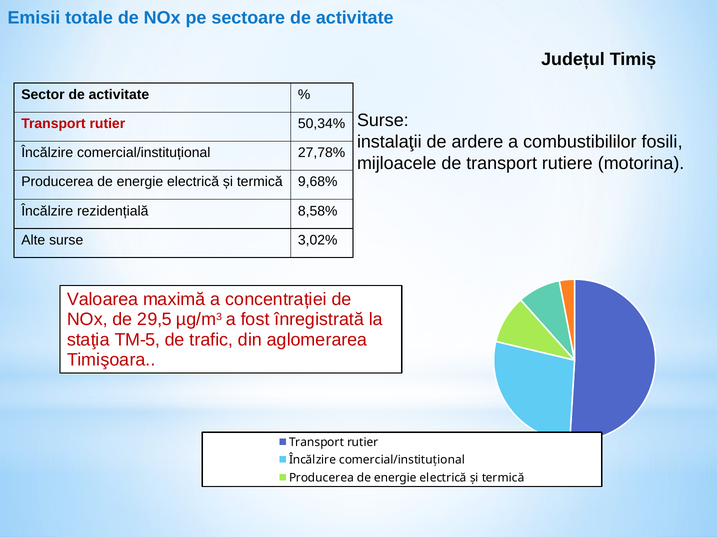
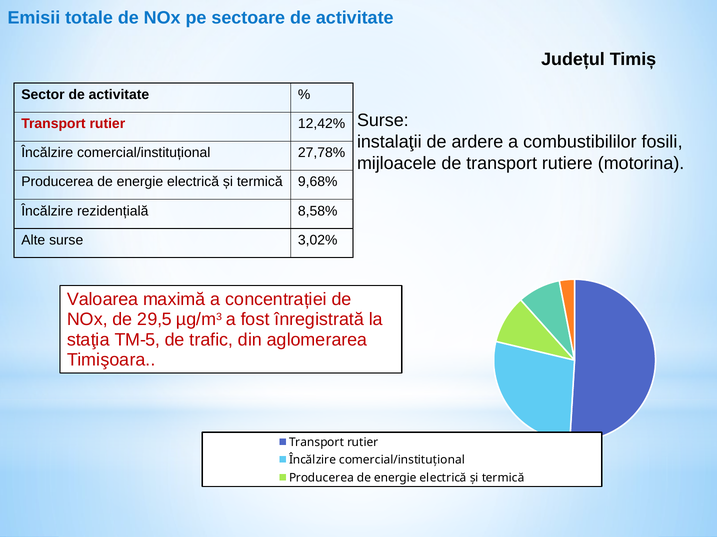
50,34%: 50,34% -> 12,42% (322, 124)
